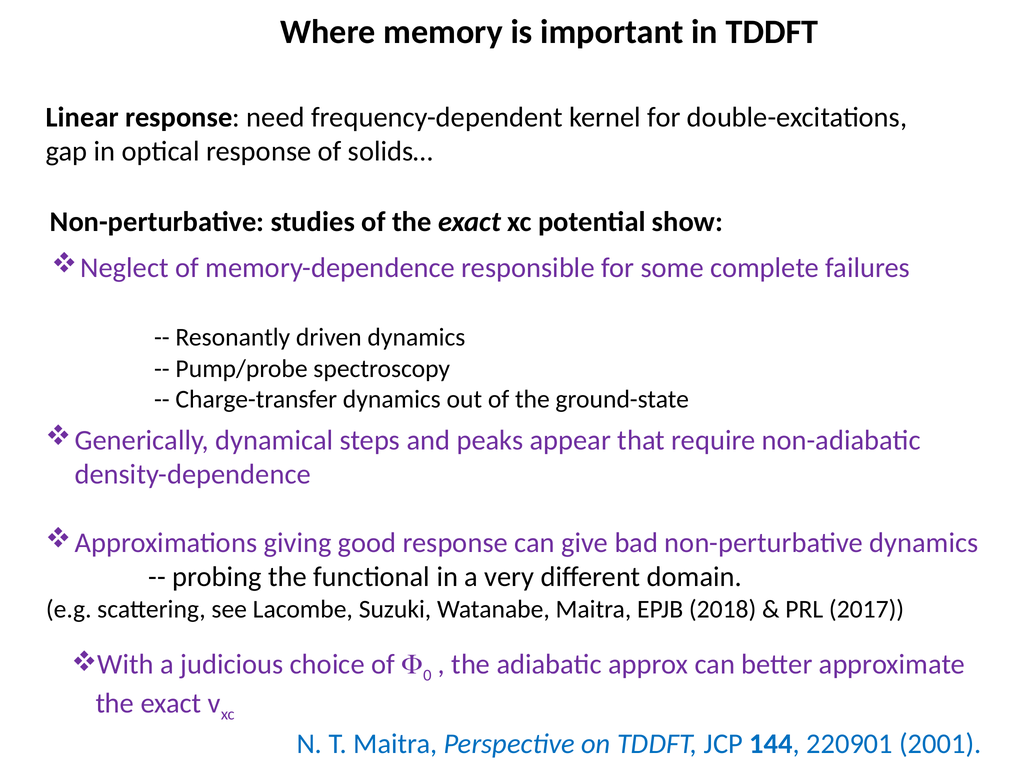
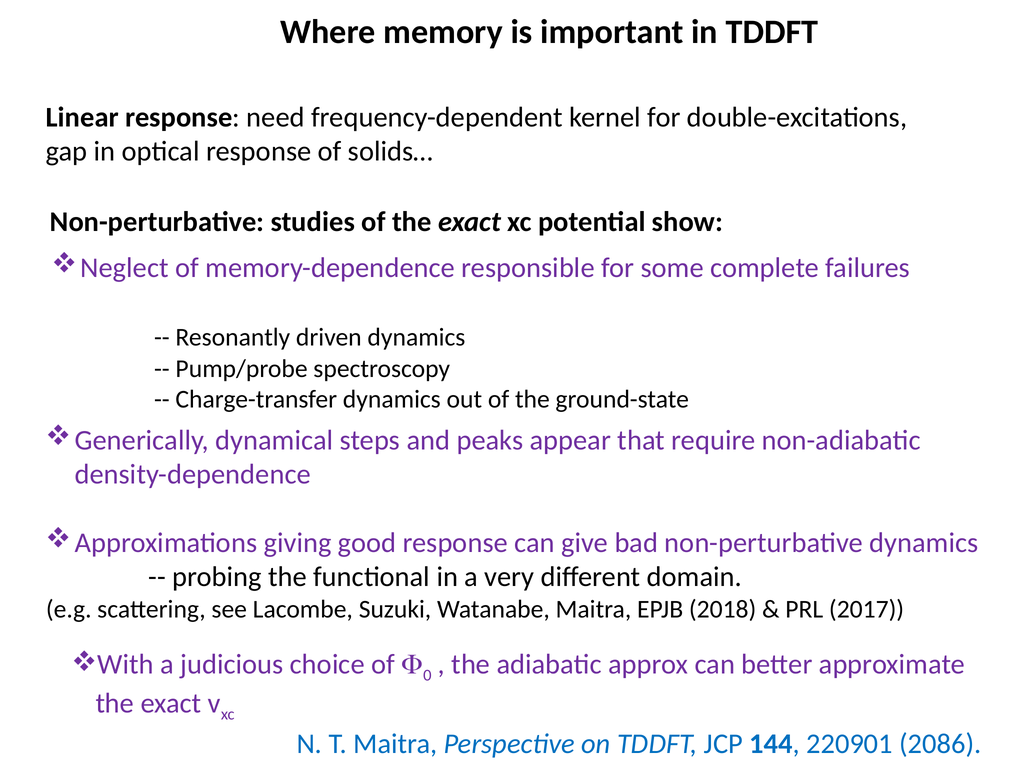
2001: 2001 -> 2086 (940, 744)
